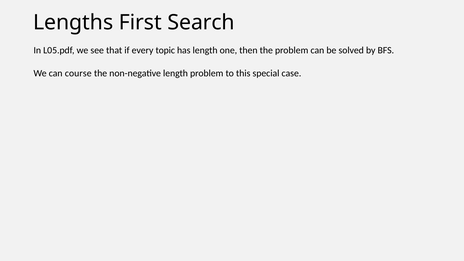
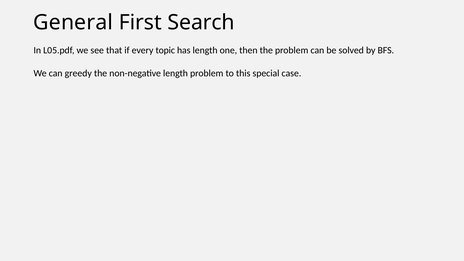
Lengths: Lengths -> General (73, 23)
course: course -> greedy (78, 73)
